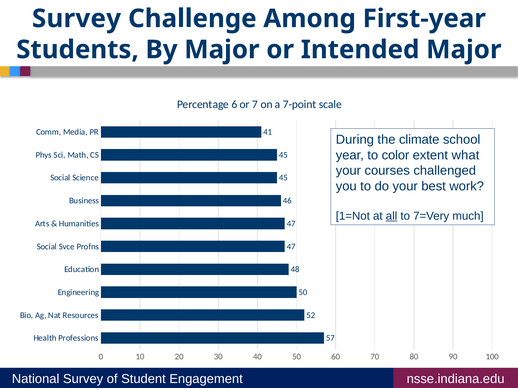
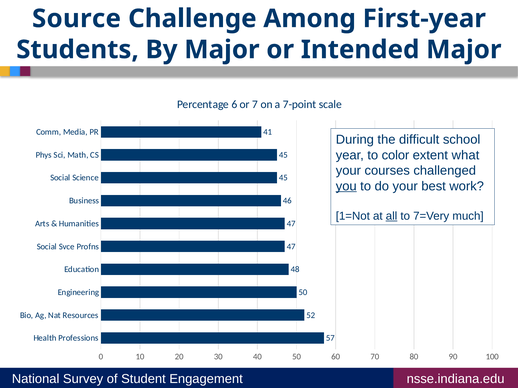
Survey: Survey -> Source (76, 19)
climate: climate -> difficult (419, 140)
you underline: none -> present (346, 186)
